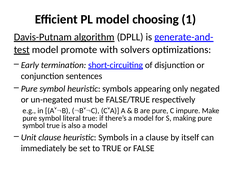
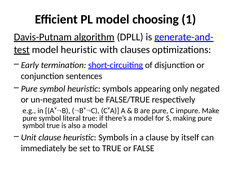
model promote: promote -> heuristic (79, 49)
solvers: solvers -> clauses (135, 49)
